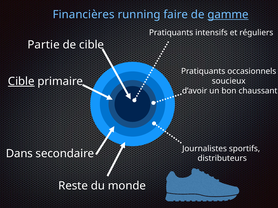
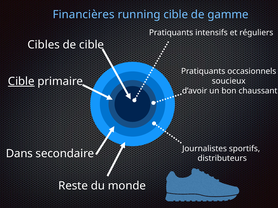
running faire: faire -> cible (176, 15)
gamme underline: present -> none (228, 15)
Partie: Partie -> Cibles (44, 45)
